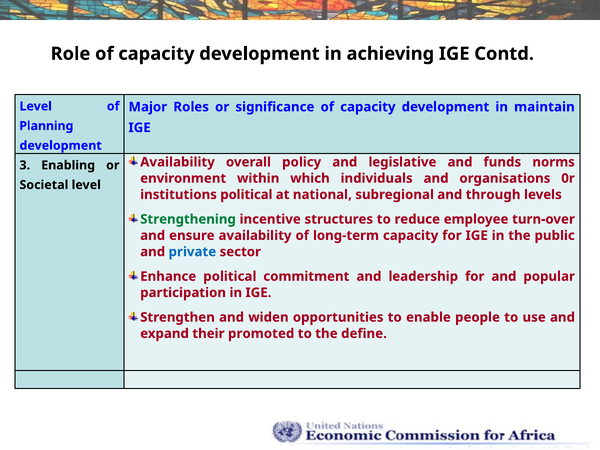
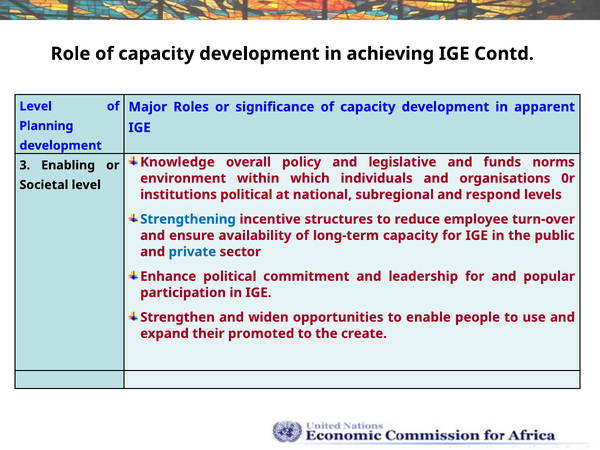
maintain: maintain -> apparent (545, 107)
Availability: Availability -> Knowledge (177, 162)
through: through -> respond (493, 195)
Strengthening colour: green -> blue (188, 219)
define: define -> create (364, 334)
